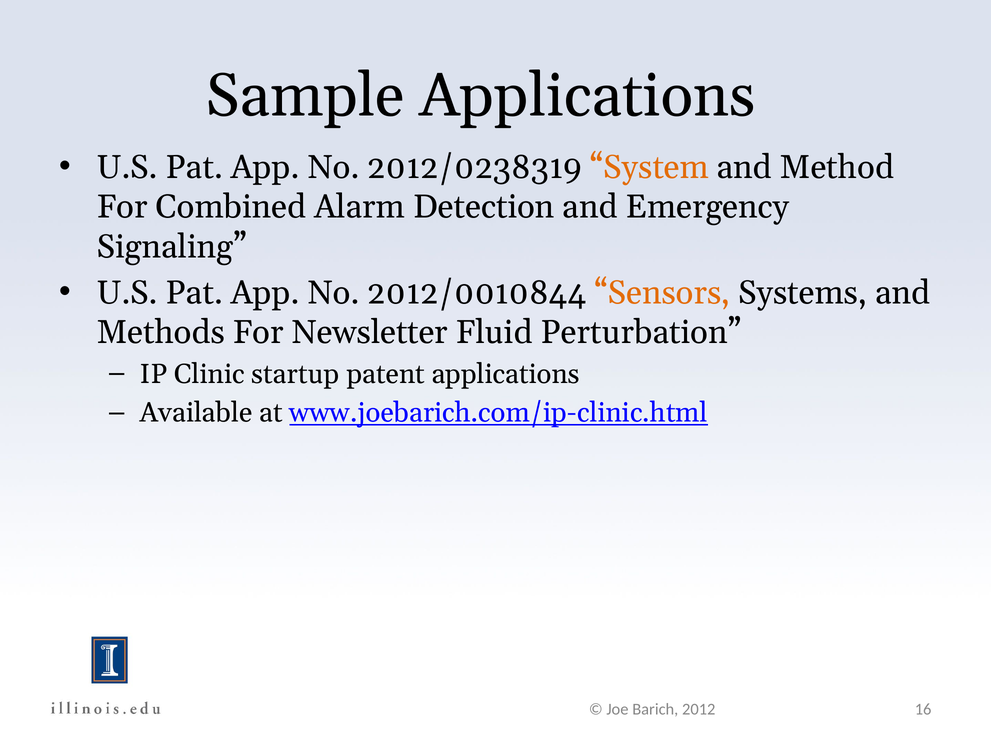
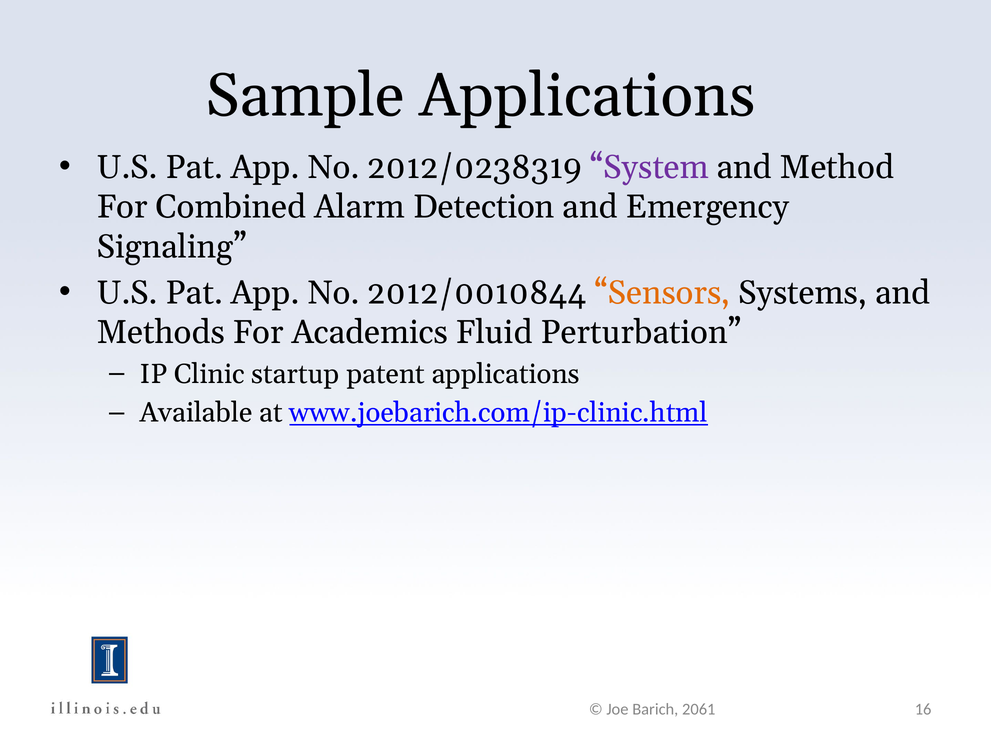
System colour: orange -> purple (649, 167)
Newsletter: Newsletter -> Academics (370, 333)
2012: 2012 -> 2061 (699, 710)
